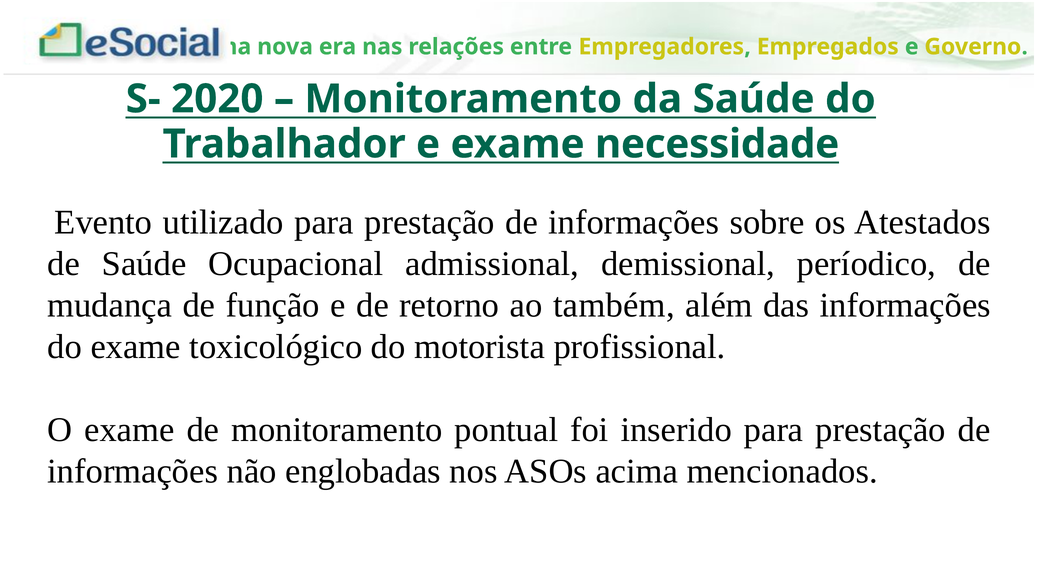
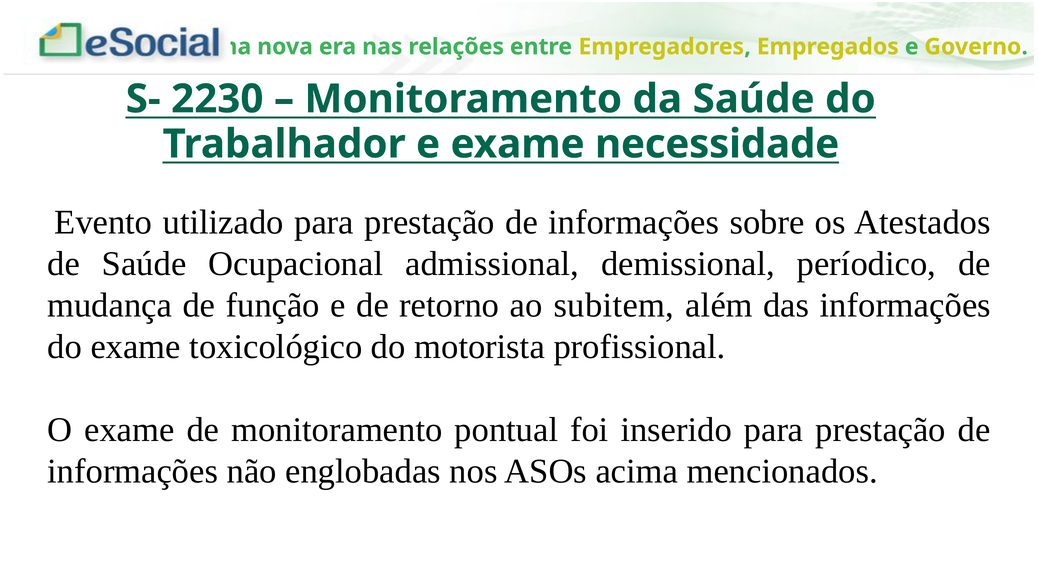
2020: 2020 -> 2230 (217, 99)
também: também -> subitem (614, 305)
